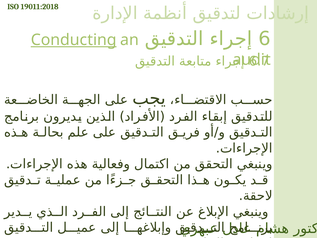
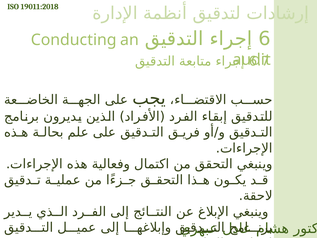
Conducting underline: present -> none (74, 40)
